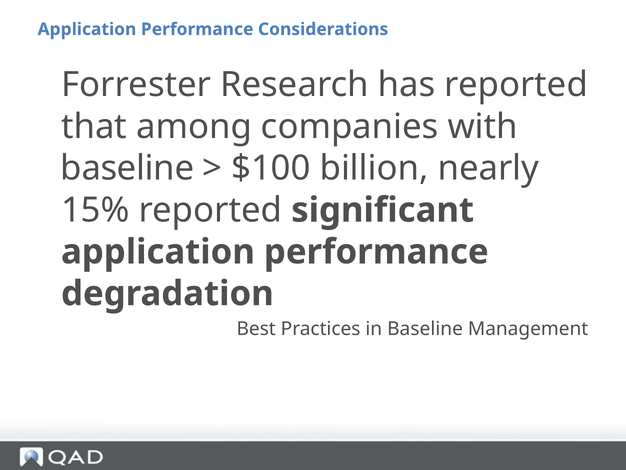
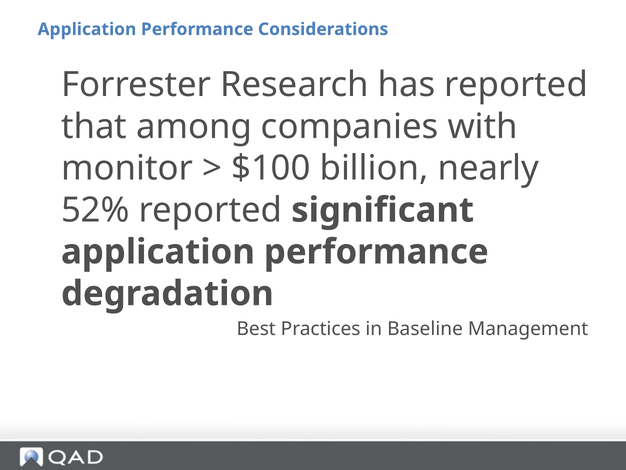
baseline: baseline -> monitor (127, 168)
15%: 15% -> 52% (95, 210)
